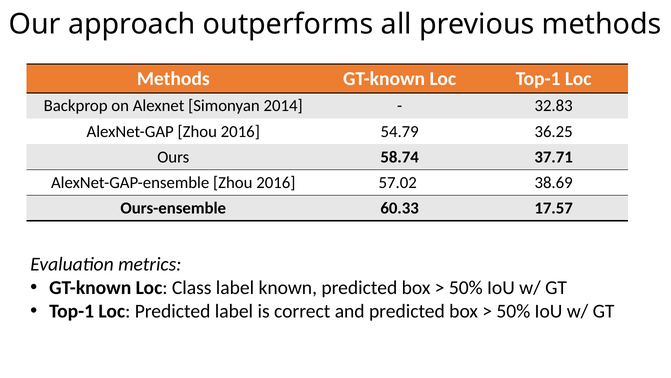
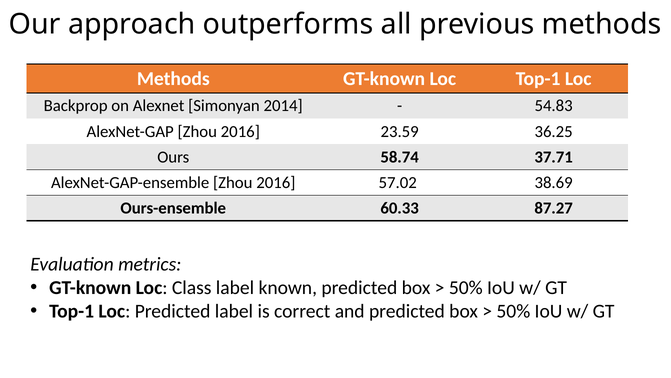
32.83: 32.83 -> 54.83 (554, 106)
54.79: 54.79 -> 23.59 (400, 131)
17.57: 17.57 -> 87.27 (554, 208)
